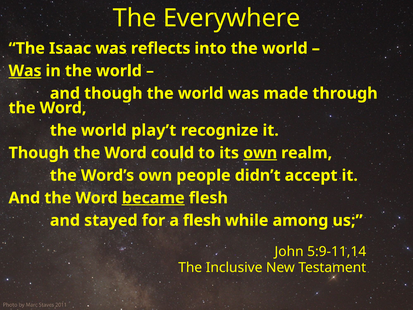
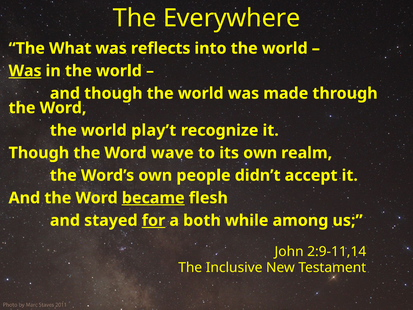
Isaac: Isaac -> What (70, 48)
could: could -> wave (172, 153)
own underline: present -> none (260, 153)
for underline: none -> present (154, 220)
a flesh: flesh -> both (202, 220)
5:9-11,14: 5:9-11,14 -> 2:9-11,14 (337, 251)
